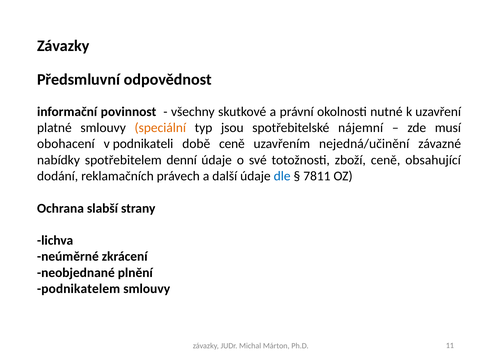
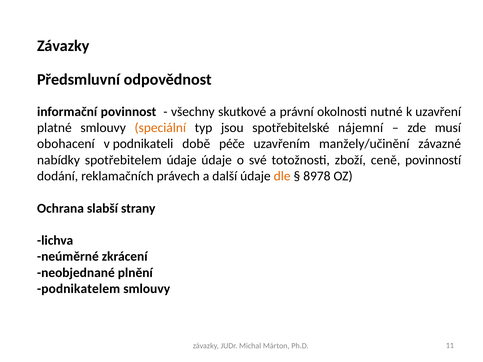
době ceně: ceně -> péče (232, 144)
nejedná/učinění: nejedná/učinění -> manžely/učinění (364, 144)
spotřebitelem denní: denní -> údaje (182, 160)
obsahující: obsahující -> povinností (433, 160)
dle colour: blue -> orange (282, 176)
7811: 7811 -> 8978 (317, 176)
